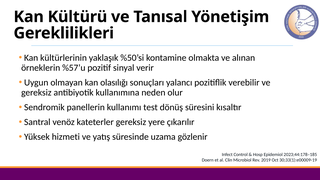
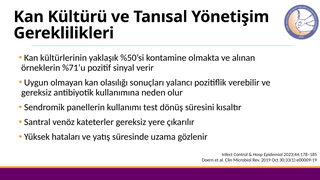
%57’u: %57’u -> %71’u (74, 68)
hizmeti: hizmeti -> hataları (66, 137)
